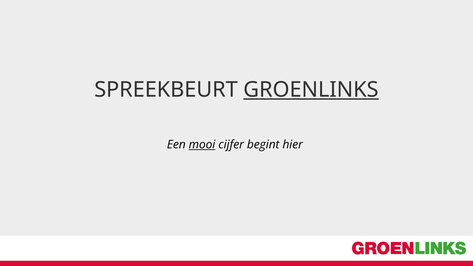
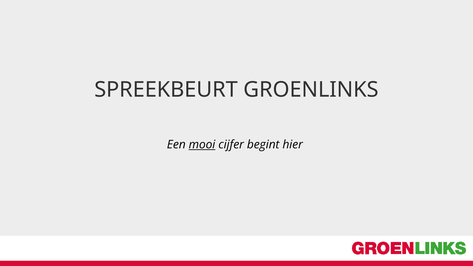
GROENLINKS underline: present -> none (311, 90)
